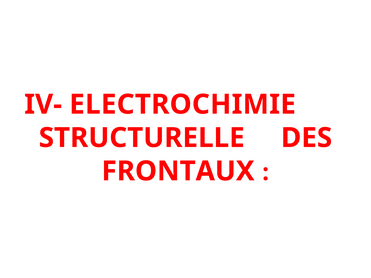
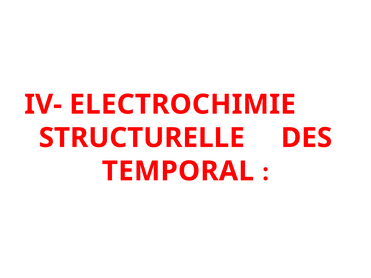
FRONTAUX: FRONTAUX -> TEMPORAL (178, 171)
